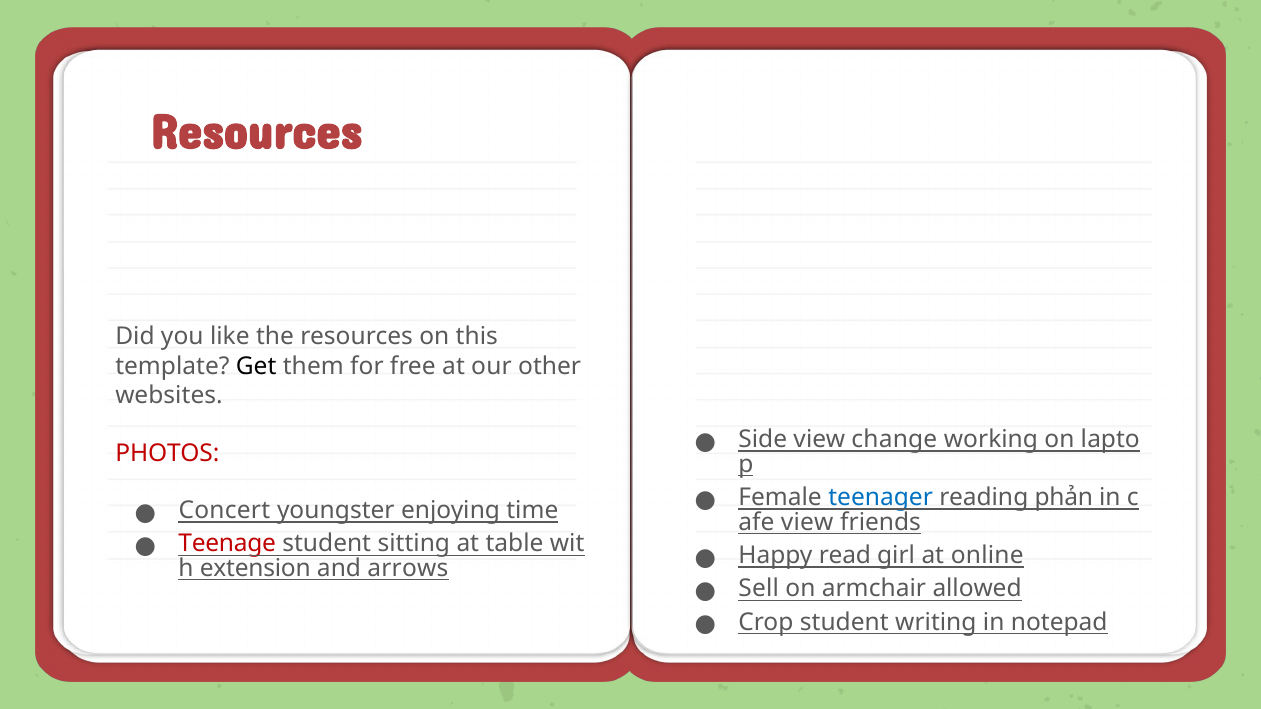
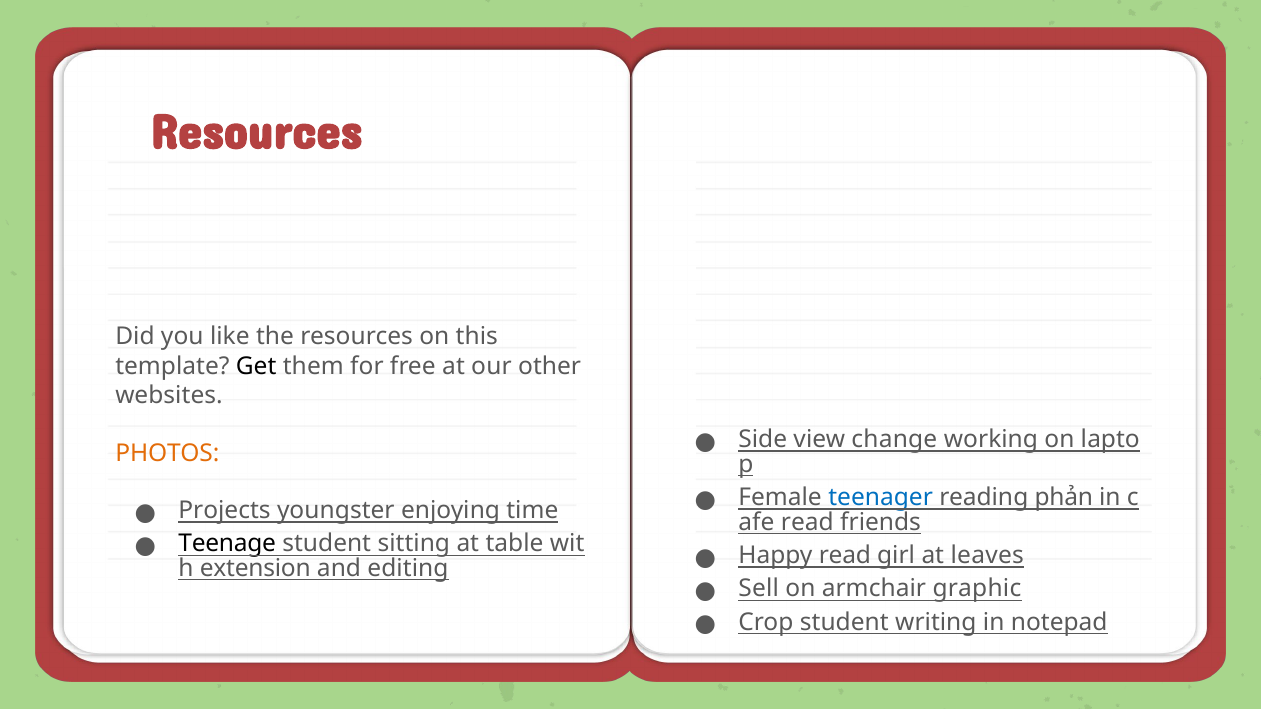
PHOTOS colour: red -> orange (167, 453)
Concert: Concert -> Projects (225, 511)
view: view -> read (807, 522)
Teenage colour: red -> black (227, 544)
online: online -> leaves (987, 556)
arrows: arrows -> editing (408, 569)
allowed: allowed -> graphic (977, 589)
